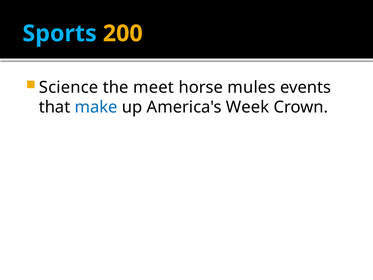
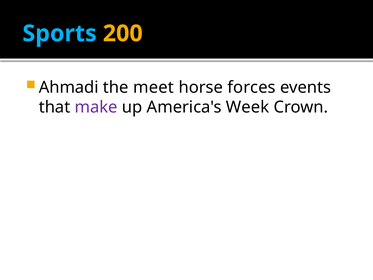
Science: Science -> Ahmadi (69, 87)
mules: mules -> forces (251, 87)
make colour: blue -> purple (96, 107)
